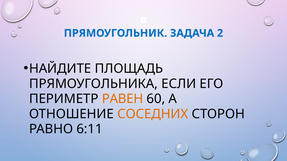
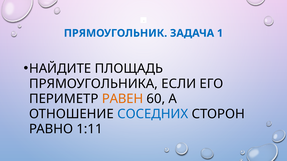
2: 2 -> 1 (220, 33)
СОСЕДНИХ colour: orange -> blue (153, 114)
6:11: 6:11 -> 1:11 (89, 129)
